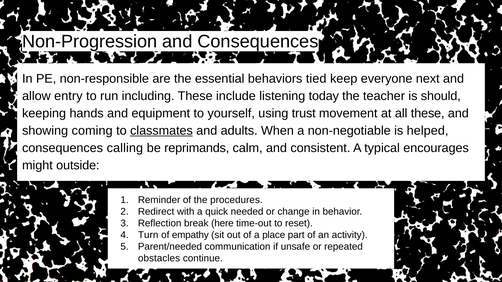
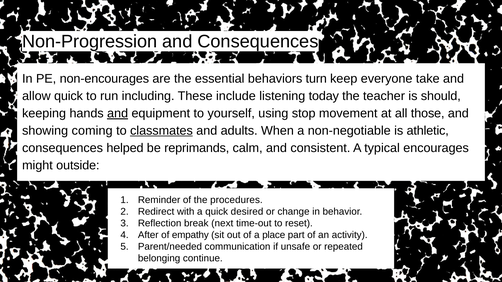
non-responsible: non-responsible -> non-encourages (104, 79)
tied: tied -> turn (316, 79)
next: next -> take (428, 79)
allow entry: entry -> quick (69, 96)
and underline: none -> present (118, 114)
trust: trust -> stop (304, 114)
all these: these -> those (428, 114)
helped: helped -> athletic (428, 131)
calling: calling -> helped (125, 148)
needed: needed -> desired (247, 212)
here: here -> next (222, 224)
Turn: Turn -> After (148, 235)
obstacles: obstacles -> belonging (159, 259)
